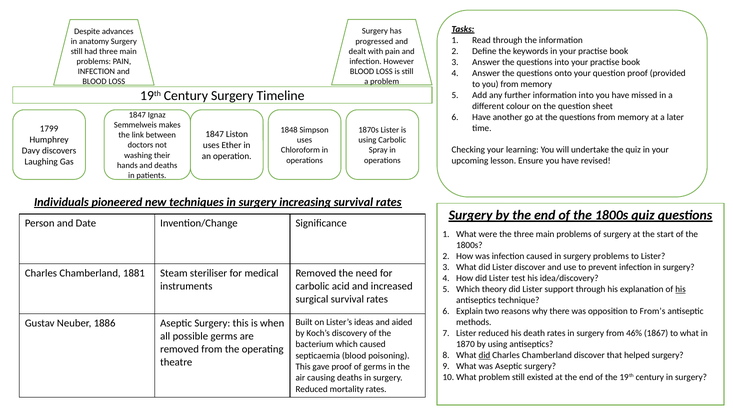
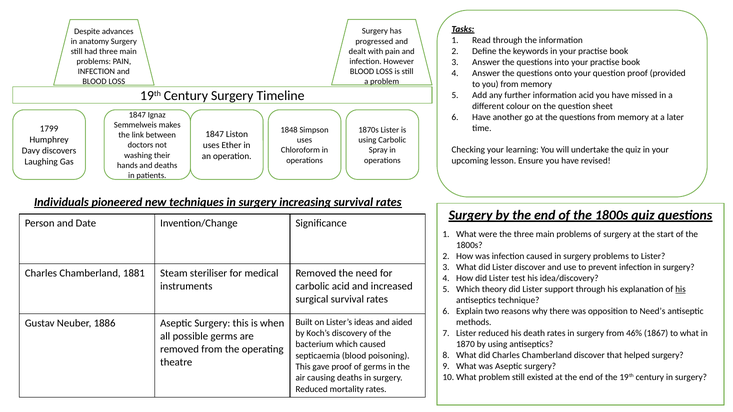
information into: into -> acid (586, 95)
From’s: From’s -> Need’s (653, 311)
did underline: present -> none (484, 355)
